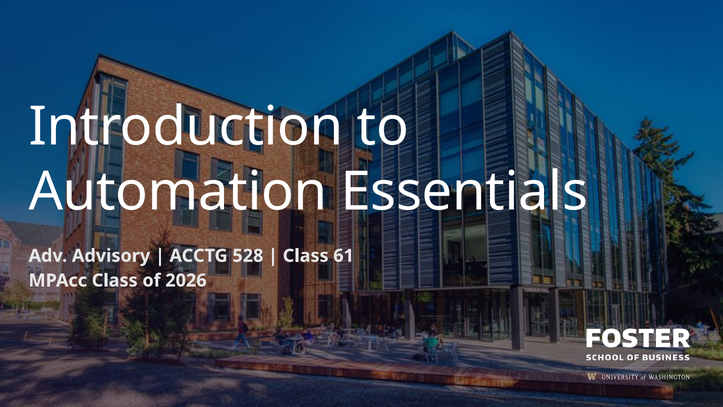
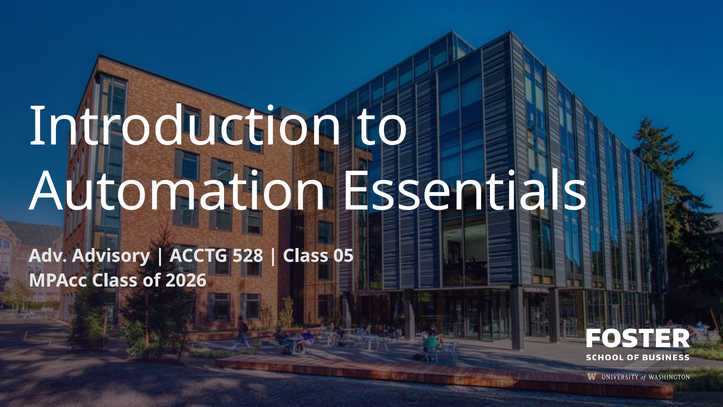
61: 61 -> 05 (344, 256)
